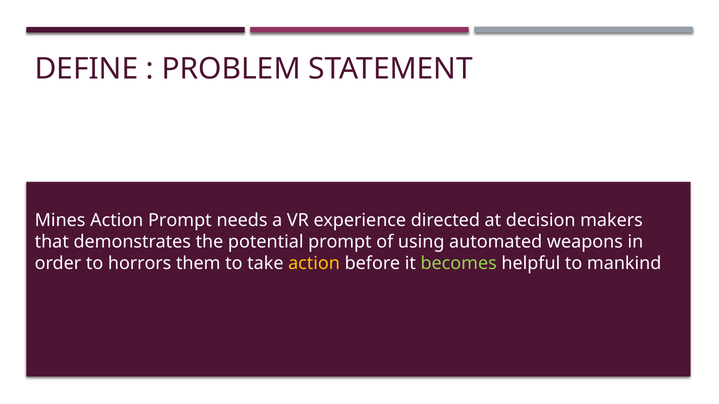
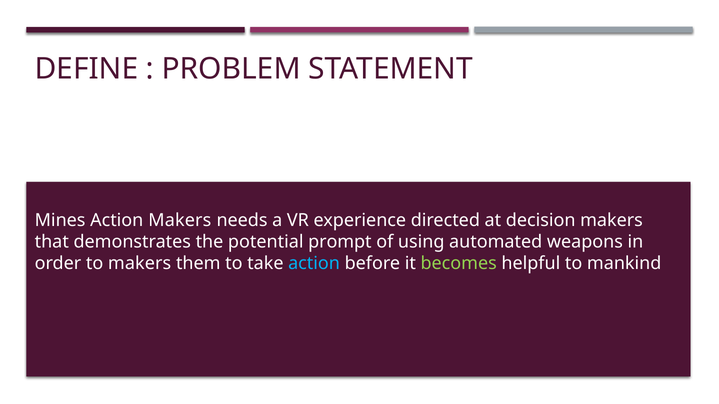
Action Prompt: Prompt -> Makers (180, 220)
to horrors: horrors -> makers (140, 263)
action colour: yellow -> light blue (314, 263)
